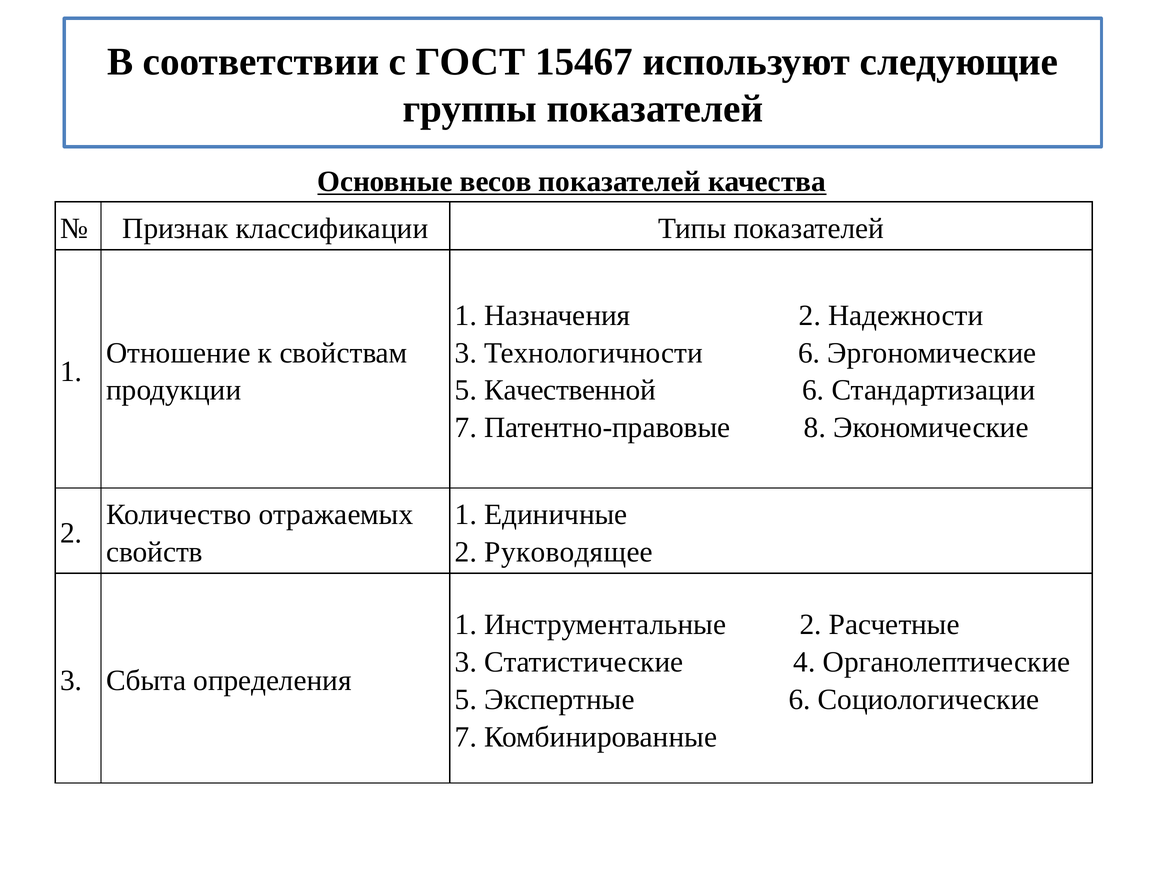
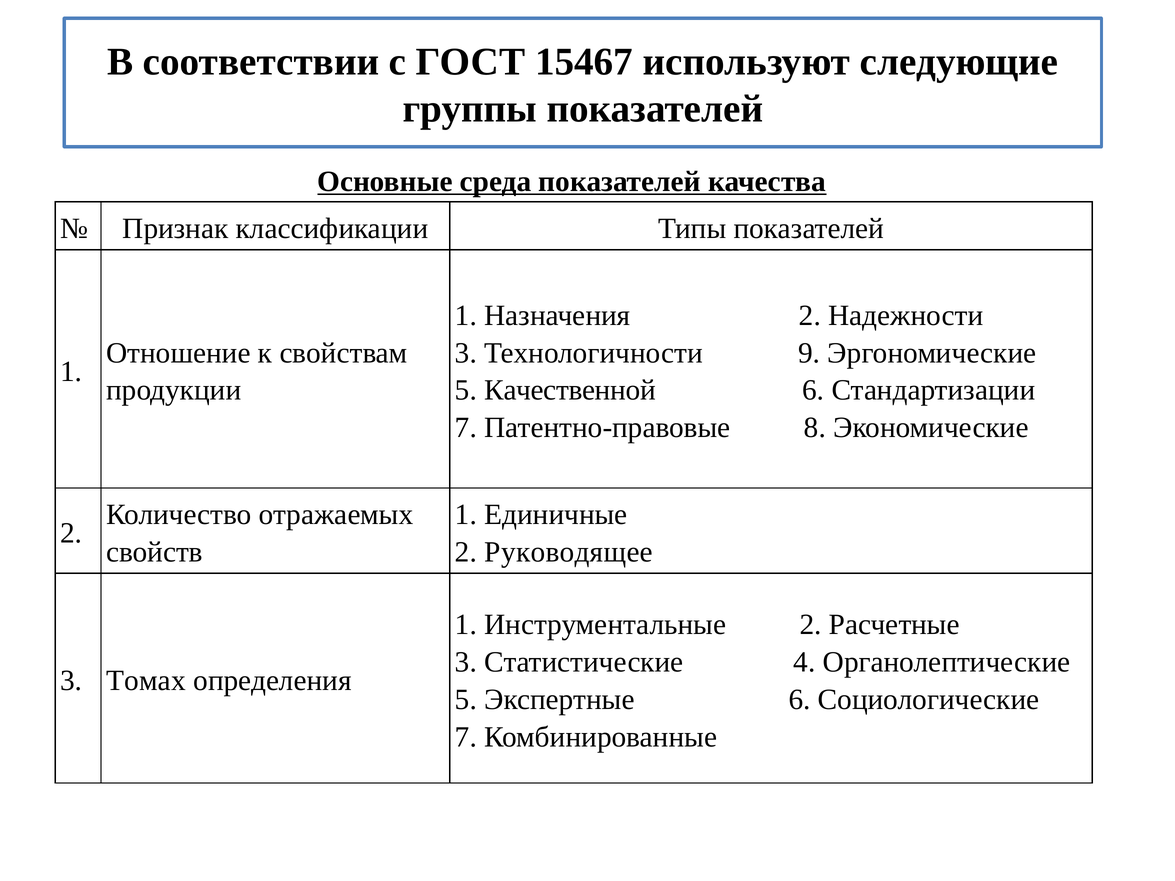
весов: весов -> среда (496, 181)
Технологичности 6: 6 -> 9 (809, 353)
Сбыта: Сбыта -> Томах (146, 681)
